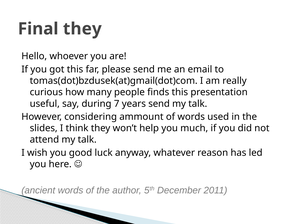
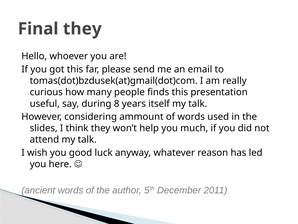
7: 7 -> 8 (117, 103)
years send: send -> itself (159, 103)
